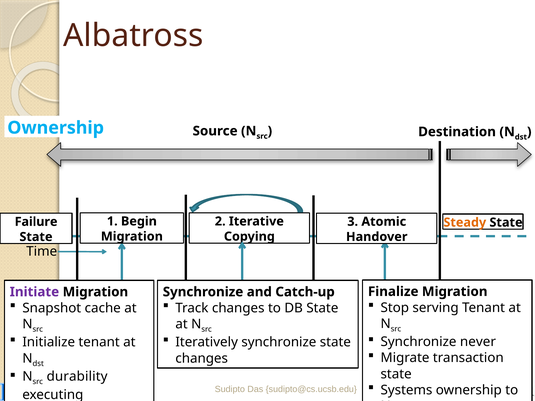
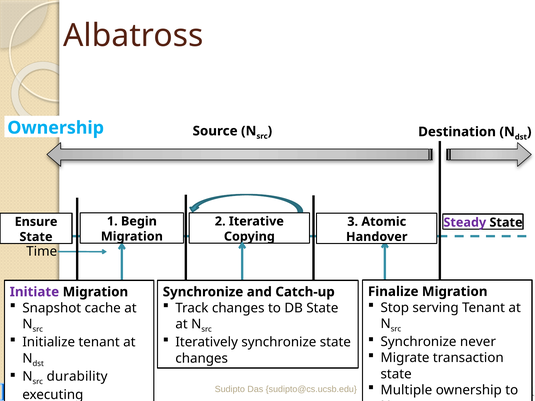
Failure: Failure -> Ensure (36, 222)
Steady colour: orange -> purple (465, 223)
Systems: Systems -> Multiple (406, 390)
